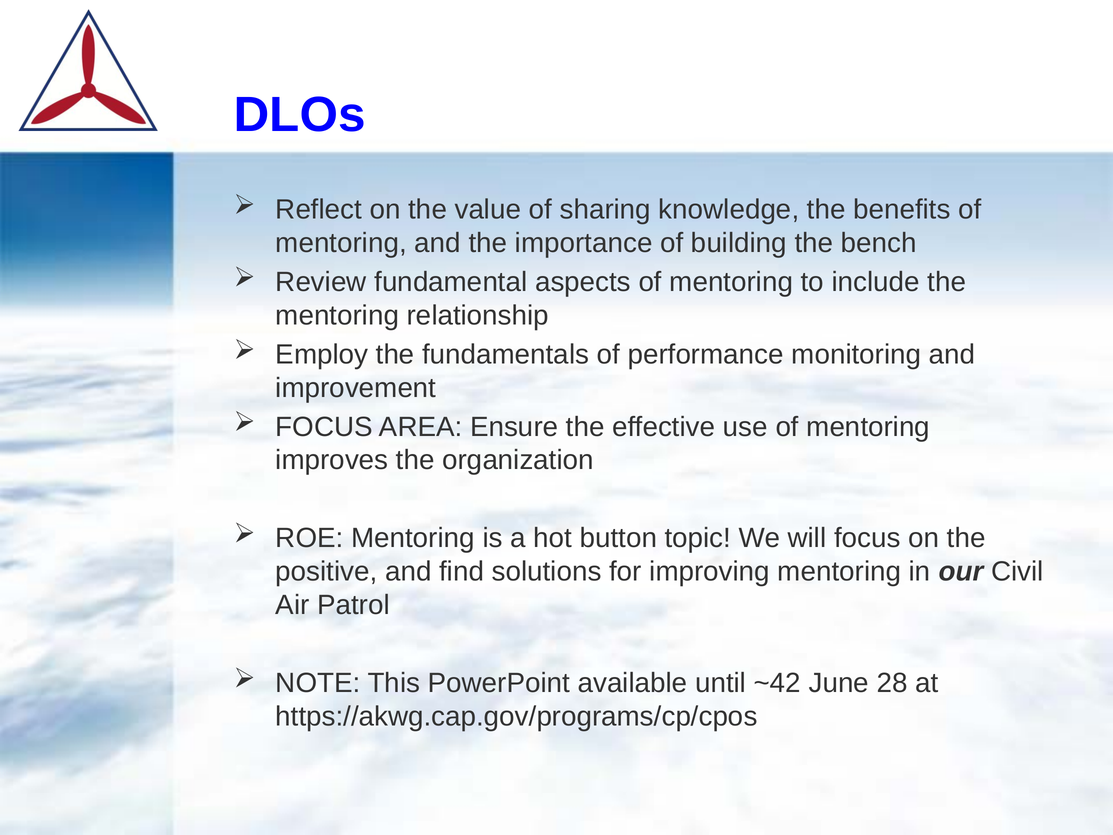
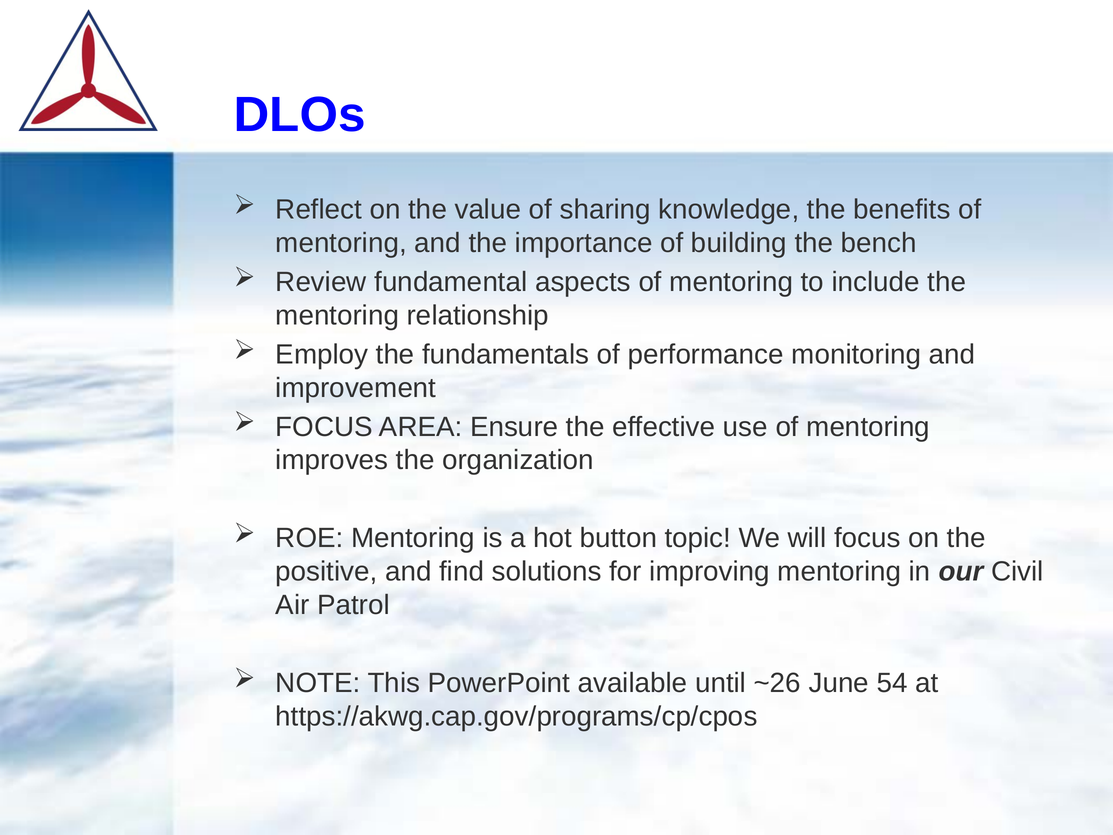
~42: ~42 -> ~26 (777, 683)
28: 28 -> 54 (892, 683)
